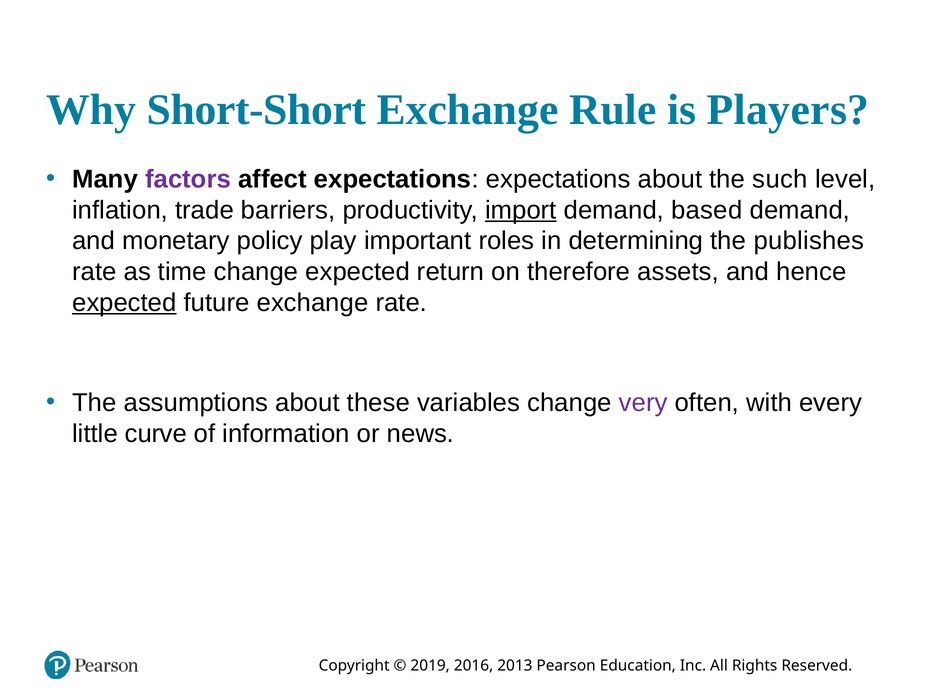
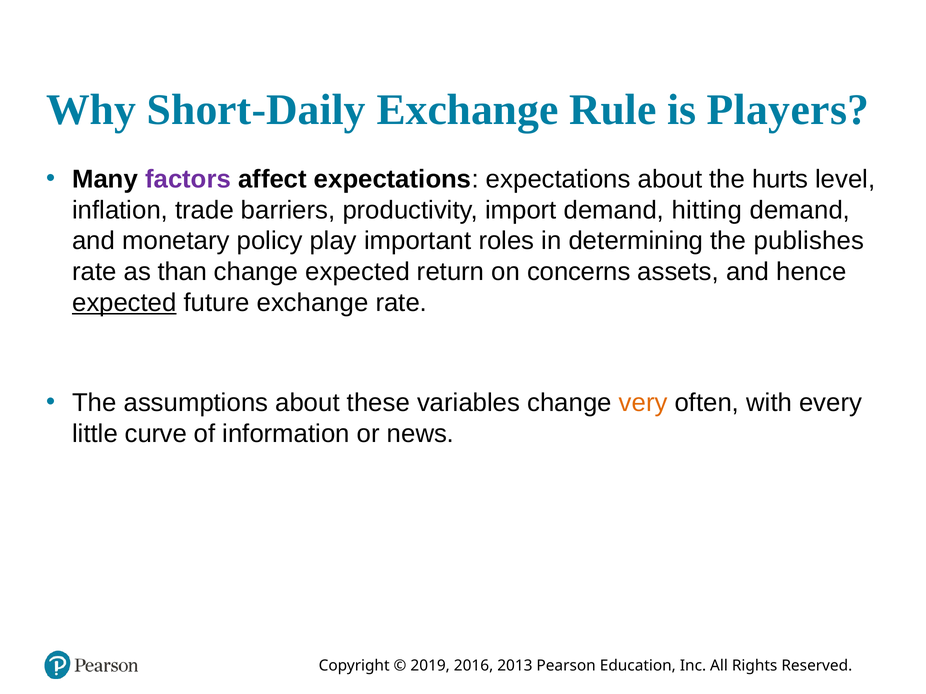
Short-Short: Short-Short -> Short-Daily (256, 110)
such: such -> hurts (780, 179)
import underline: present -> none (521, 210)
based: based -> hitting (707, 210)
time: time -> than (182, 272)
therefore: therefore -> concerns (579, 272)
very colour: purple -> orange (643, 403)
